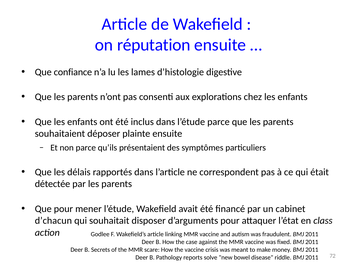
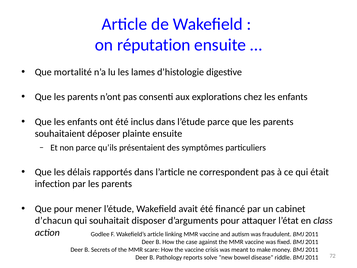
confiance: confiance -> mortalité (73, 72)
détectée: détectée -> infection (52, 184)
